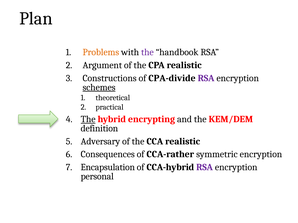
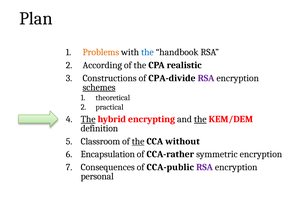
the colour: purple -> blue (147, 52)
Argument: Argument -> According (102, 65)
the underline: none -> present (200, 119)
Adversary: Adversary -> Classroom (100, 142)
the underline: none -> present (138, 142)
CCA realistic: realistic -> without (183, 142)
Consequences: Consequences -> Encapsulation (108, 155)
Encapsulation: Encapsulation -> Consequences (108, 168)
CCA-hybrid: CCA-hybrid -> CCA-public (170, 168)
